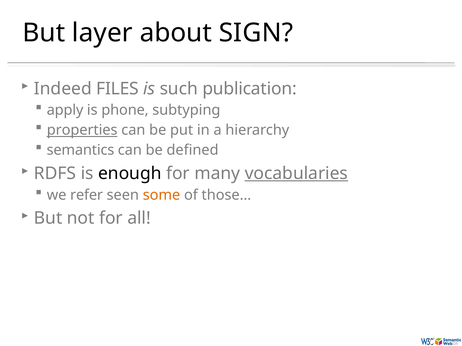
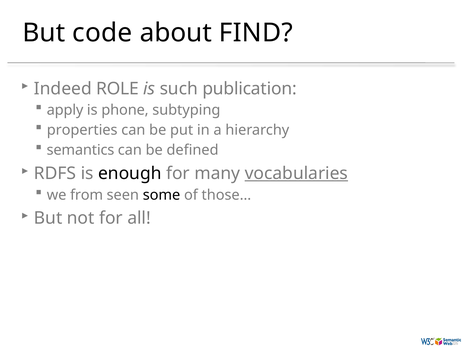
layer: layer -> code (102, 33)
SIGN: SIGN -> FIND (256, 33)
FILES: FILES -> ROLE (117, 89)
properties underline: present -> none (82, 130)
refer: refer -> from (87, 195)
some colour: orange -> black (161, 195)
